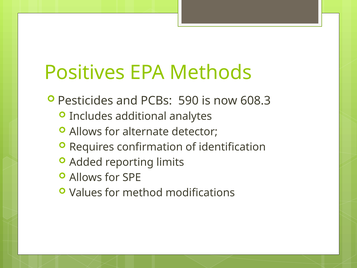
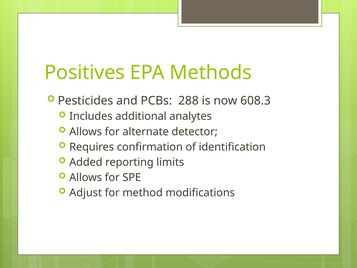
590: 590 -> 288 (188, 100)
Values: Values -> Adjust (86, 193)
